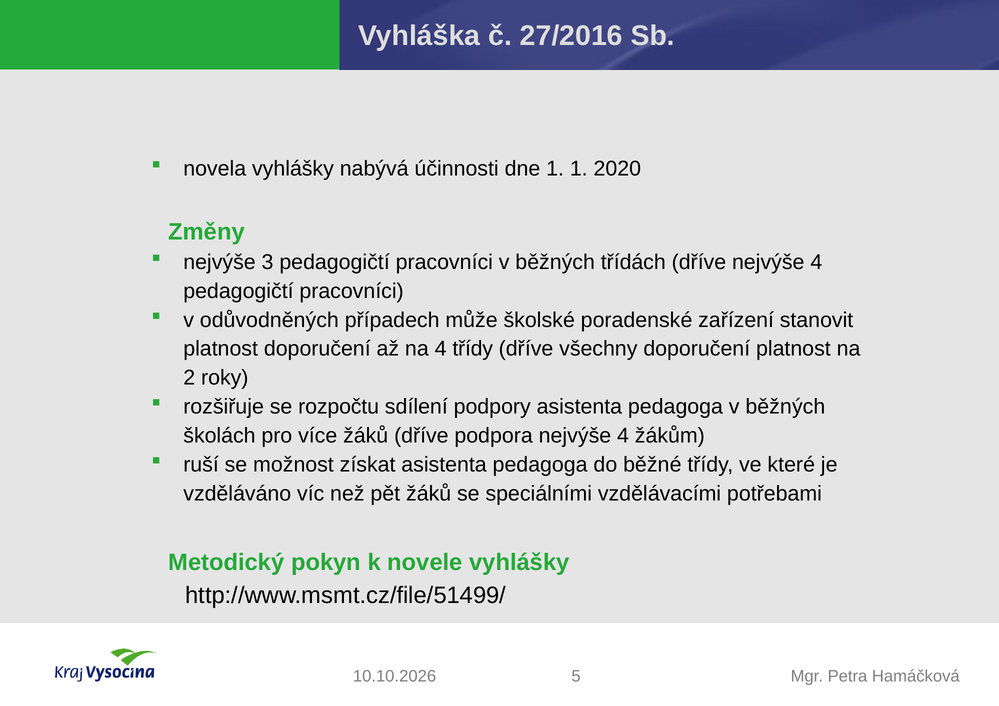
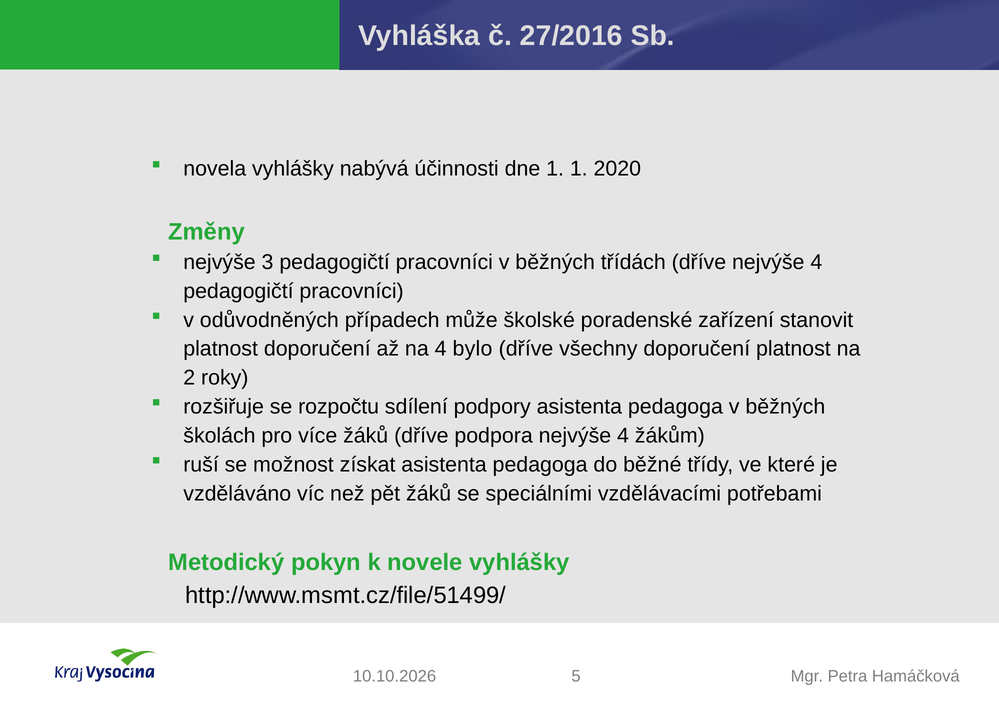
4 třídy: třídy -> bylo (473, 349)
